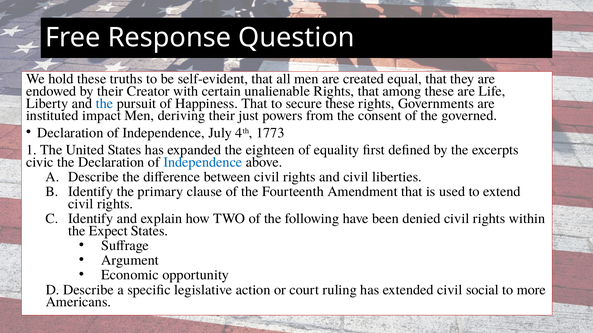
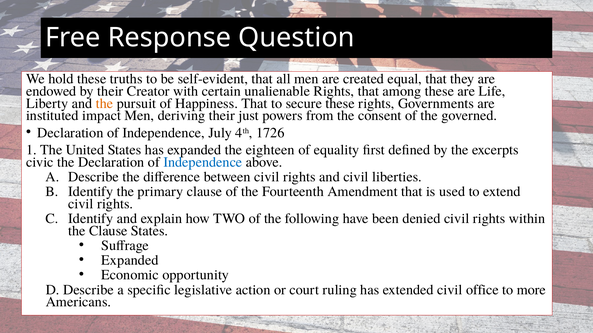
the colour: blue -> orange (105, 104)
1773: 1773 -> 1726 (270, 133)
the Expect: Expect -> Clause (108, 231)
Argument: Argument -> Expanded (130, 261)
social: social -> office (482, 290)
